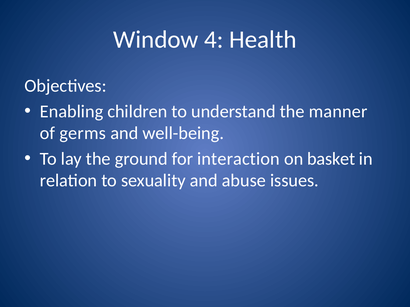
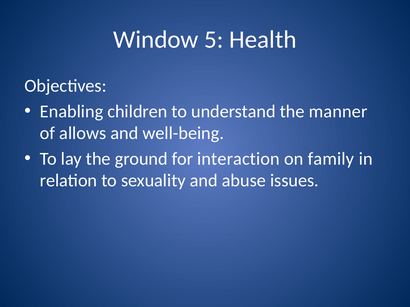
4: 4 -> 5 (214, 40)
germs: germs -> allows (83, 133)
basket: basket -> family (331, 159)
